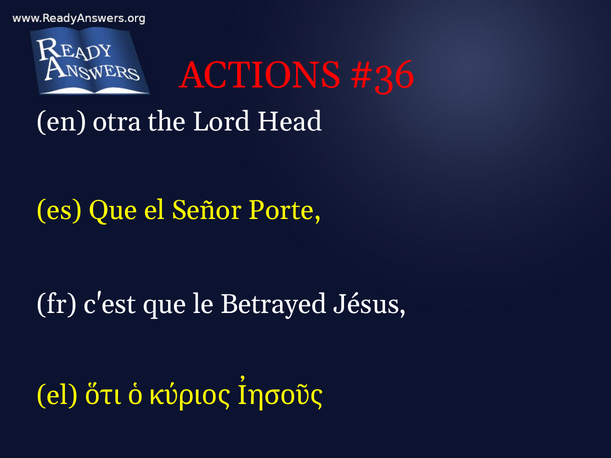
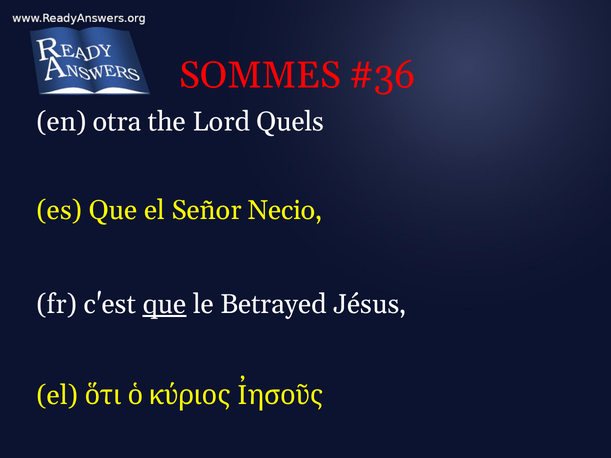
ACTIONS: ACTIONS -> SOMMES (260, 75)
Head: Head -> Quels (290, 122)
Porte: Porte -> Necio (285, 210)
que underline: none -> present (165, 304)
